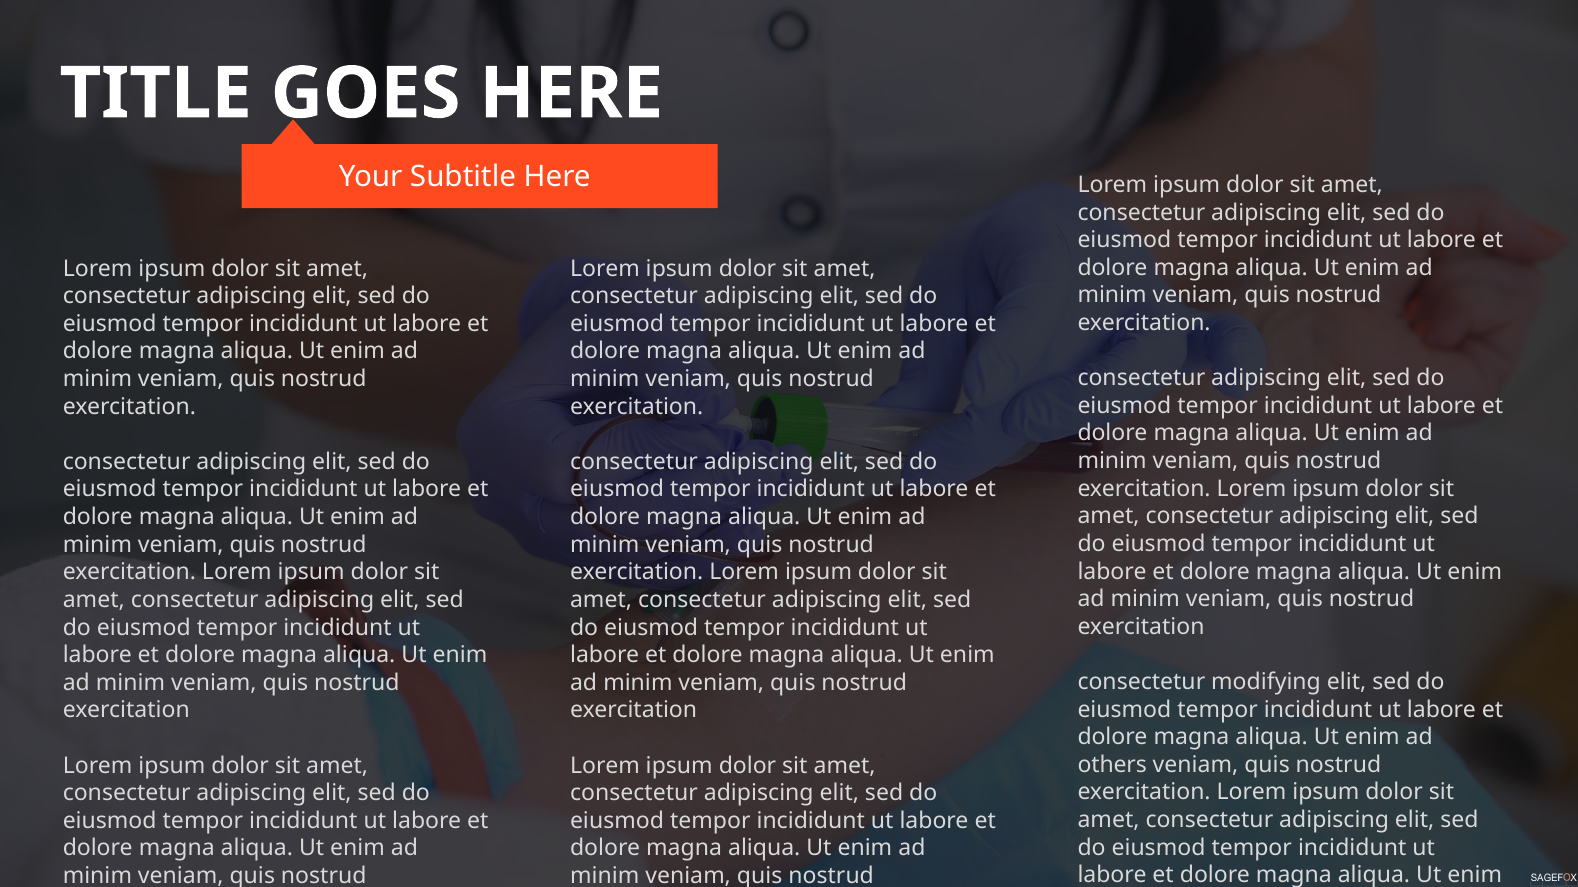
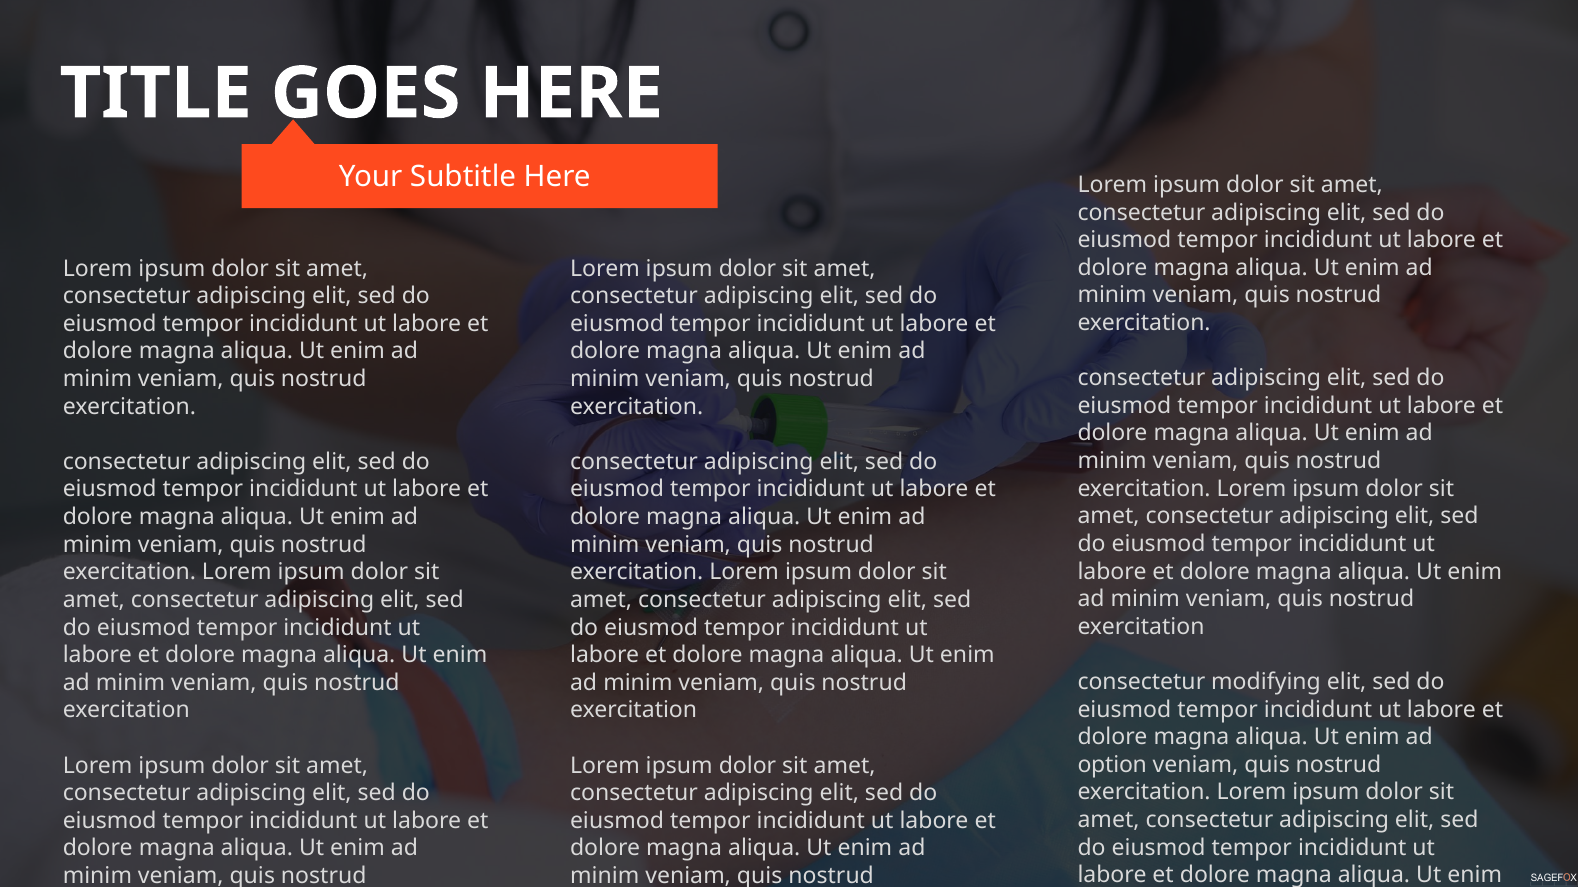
others: others -> option (1112, 765)
